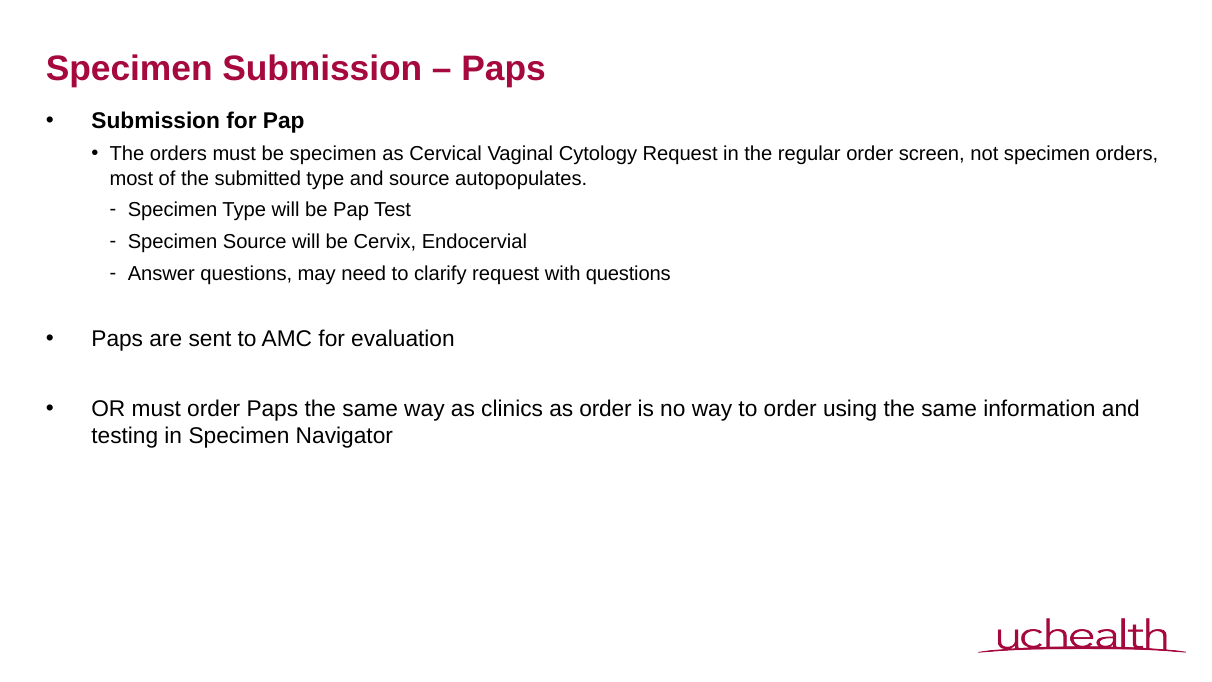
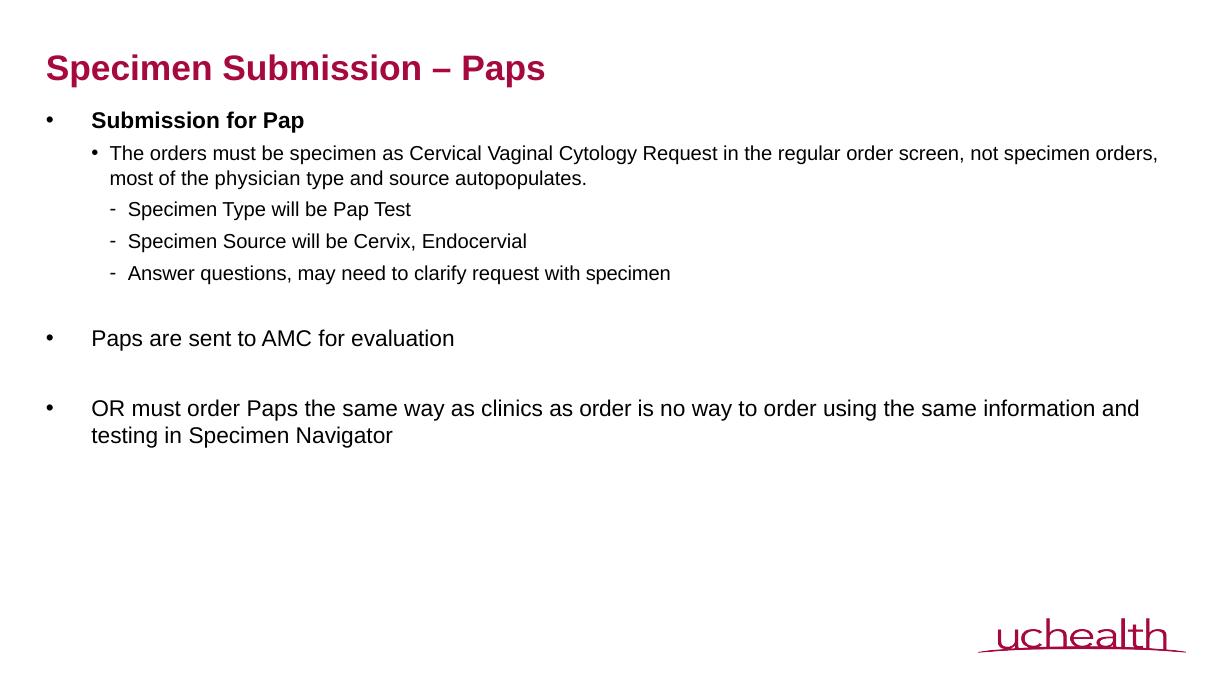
submitted: submitted -> physician (258, 178)
with questions: questions -> specimen (628, 274)
